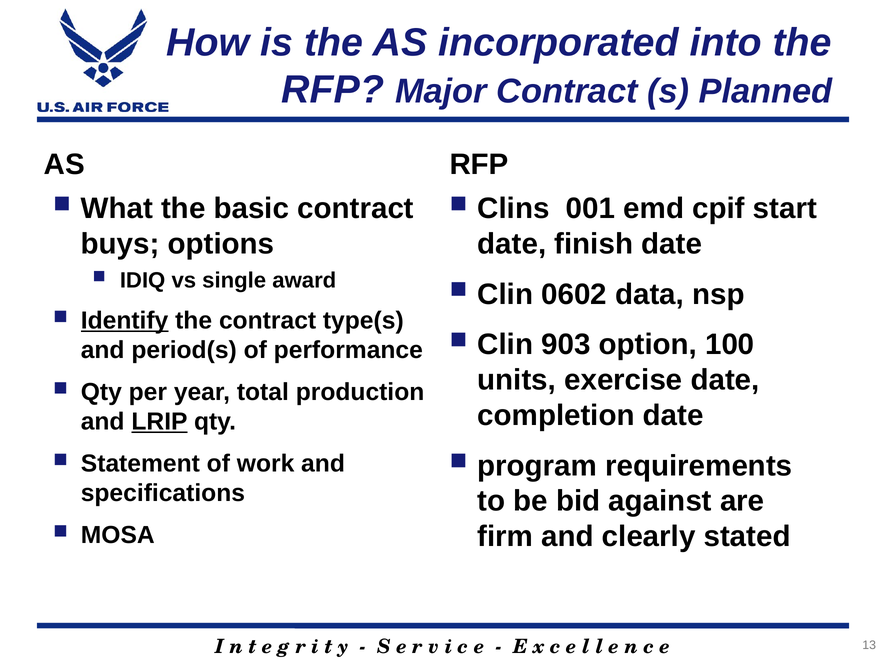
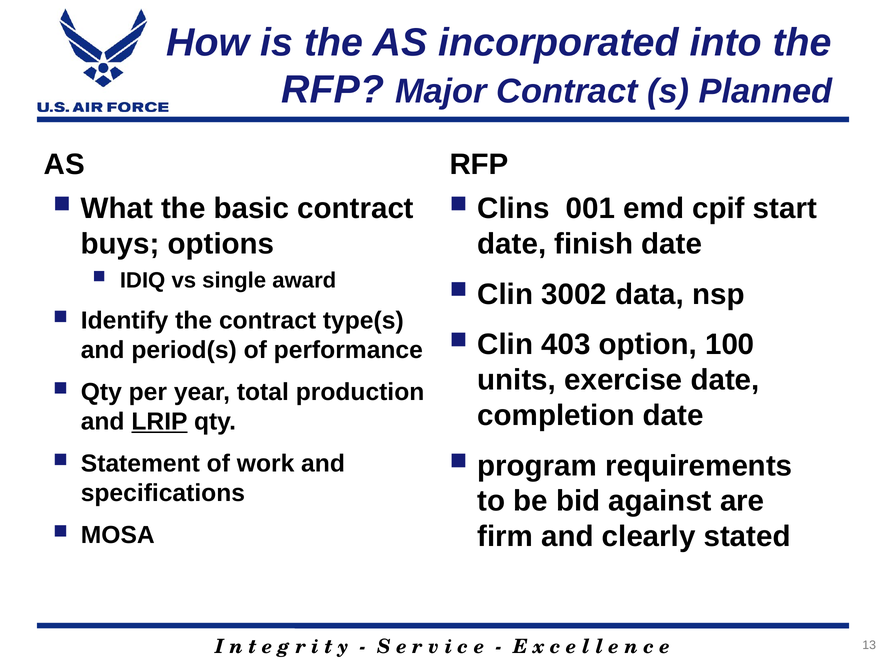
0602: 0602 -> 3002 (574, 294)
Identify underline: present -> none (125, 321)
903: 903 -> 403 (566, 344)
